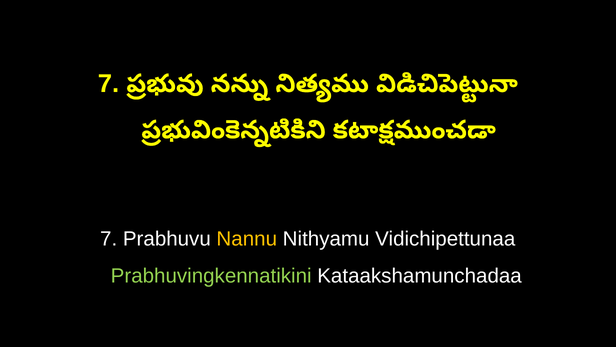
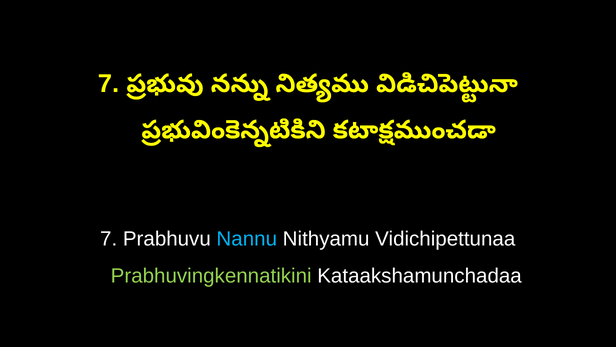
Nannu colour: yellow -> light blue (247, 239)
